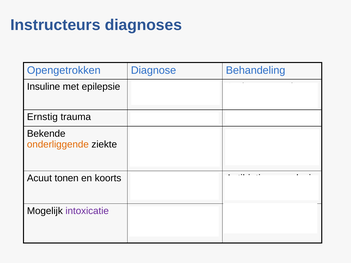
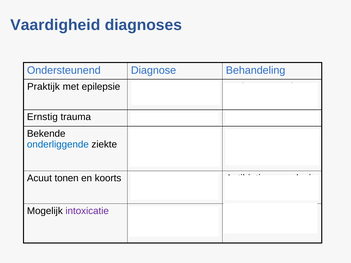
Instructeurs: Instructeurs -> Vaardigheid (55, 25)
Opengetrokken: Opengetrokken -> Ondersteunend (64, 70)
Insuline: Insuline -> Praktijk (43, 87)
onderliggende colour: orange -> blue (58, 145)
